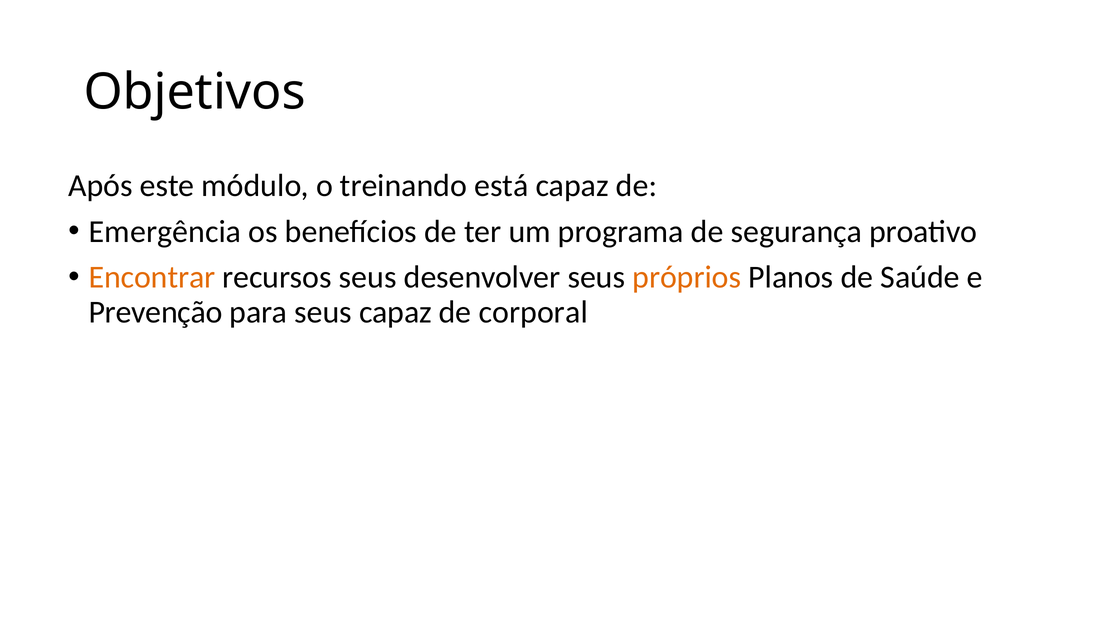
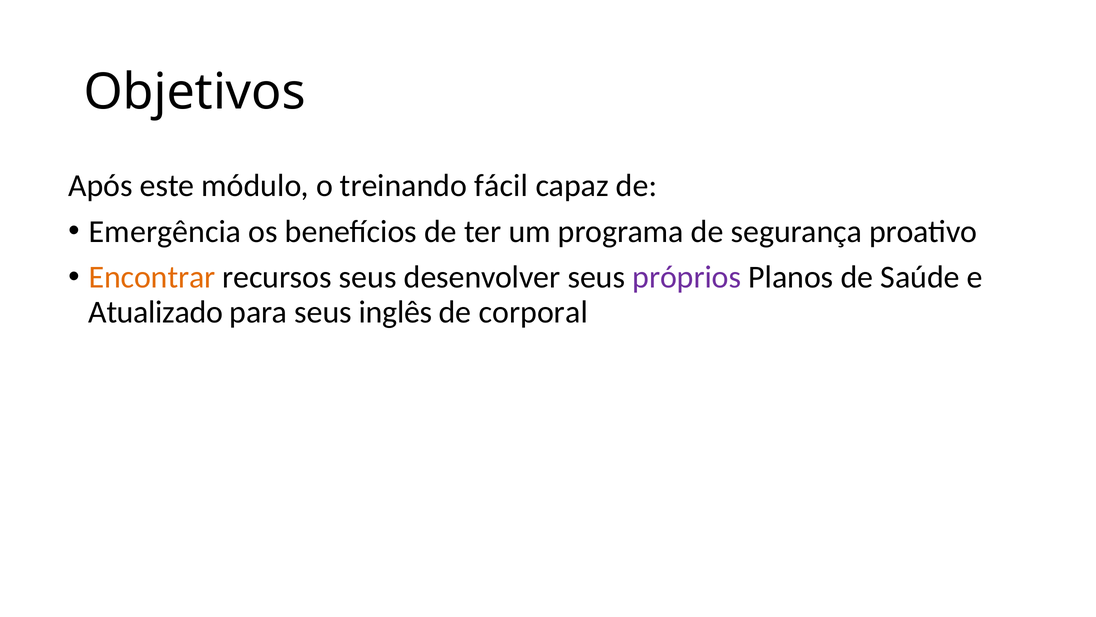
está: está -> fácil (501, 185)
próprios colour: orange -> purple (687, 277)
Prevenção: Prevenção -> Atualizado (156, 312)
seus capaz: capaz -> inglês (395, 312)
